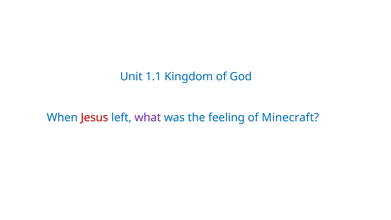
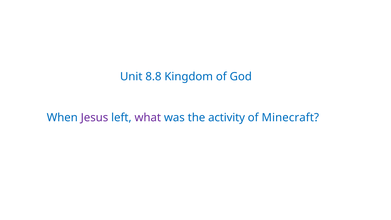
1.1: 1.1 -> 8.8 (153, 76)
Jesus colour: red -> purple (94, 118)
feeling: feeling -> activity (227, 118)
